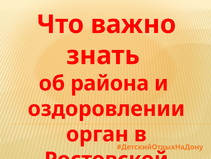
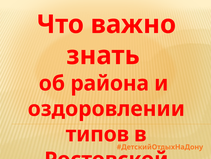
орган: орган -> типов (97, 134)
